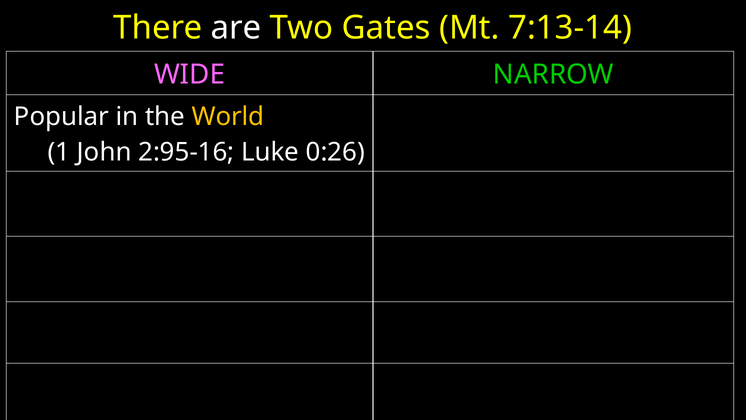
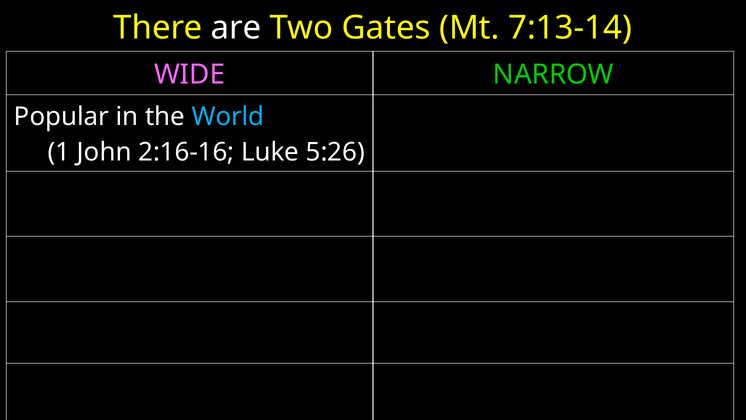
World colour: yellow -> light blue (228, 117)
2:95-16: 2:95-16 -> 2:16-16 (186, 152)
0:26: 0:26 -> 5:26 (335, 152)
